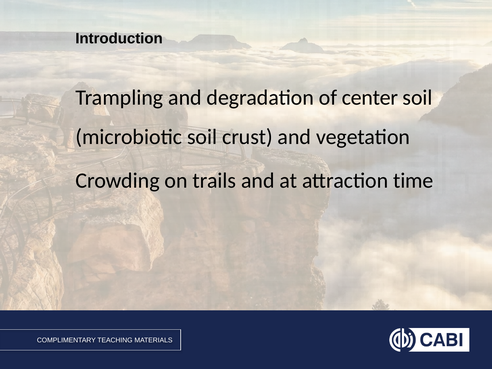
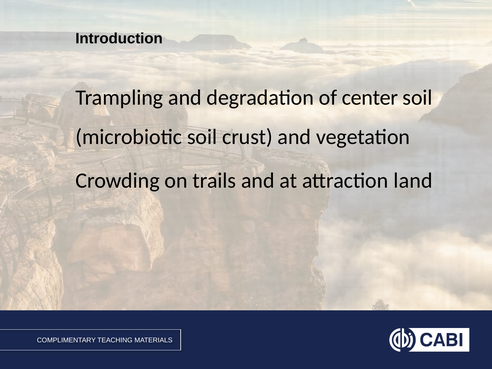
time: time -> land (413, 181)
